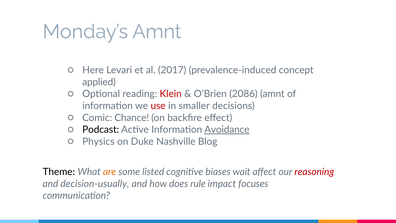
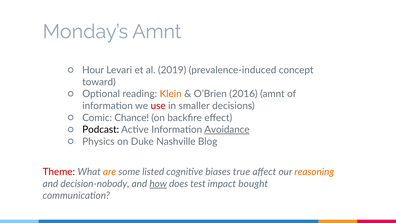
Here: Here -> Hour (93, 70)
2017: 2017 -> 2019 (172, 70)
applied: applied -> toward (99, 82)
Klein colour: red -> orange (171, 94)
2086: 2086 -> 2016 (243, 94)
Theme colour: black -> red (59, 172)
wait: wait -> true (241, 172)
reasoning colour: red -> orange (314, 172)
decision-usually: decision-usually -> decision-nobody (95, 184)
how underline: none -> present (158, 184)
rule: rule -> test (198, 184)
focuses: focuses -> bought (253, 184)
